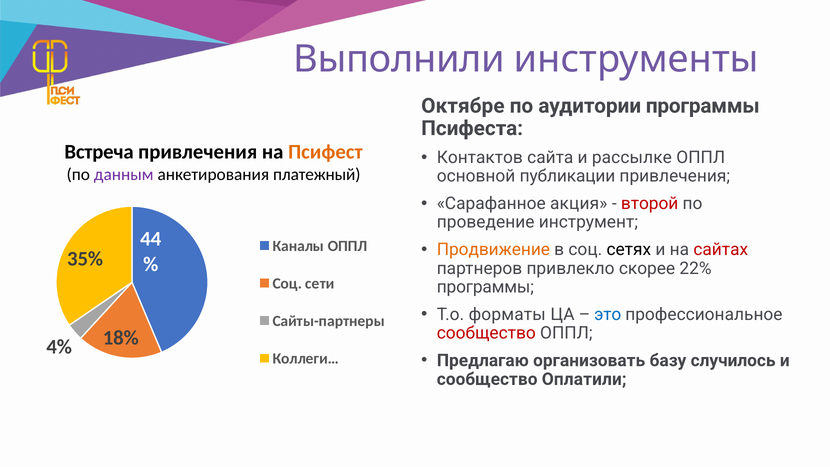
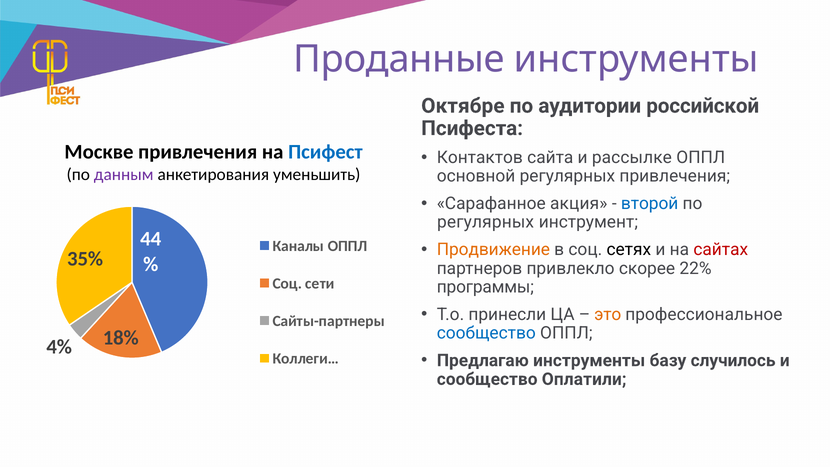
Выполнили: Выполнили -> Проданные (399, 59)
аудитории программы: программы -> российской (703, 106)
Встреча: Встреча -> Москве (99, 152)
Псифест colour: orange -> blue (325, 152)
платежный: платежный -> уменьшить (317, 174)
основной публикации: публикации -> регулярных (567, 176)
второй colour: red -> blue (650, 204)
проведение: проведение -> регулярных (486, 222)
форматы: форматы -> принесли (507, 314)
это colour: blue -> orange (608, 314)
сообщество colour: red -> blue (486, 333)
Предлагаю организовать: организовать -> инструменты (589, 360)
